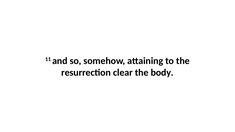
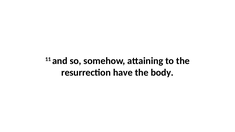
clear: clear -> have (123, 73)
